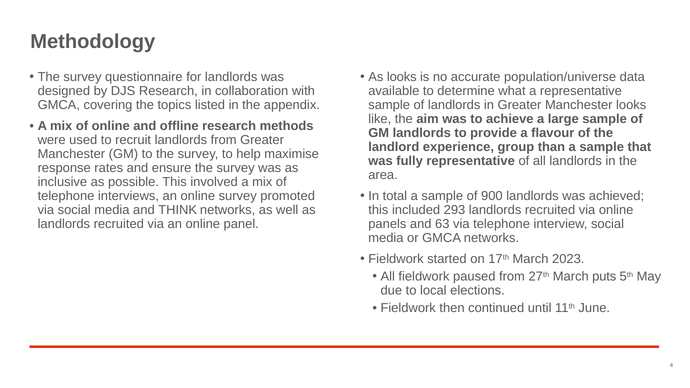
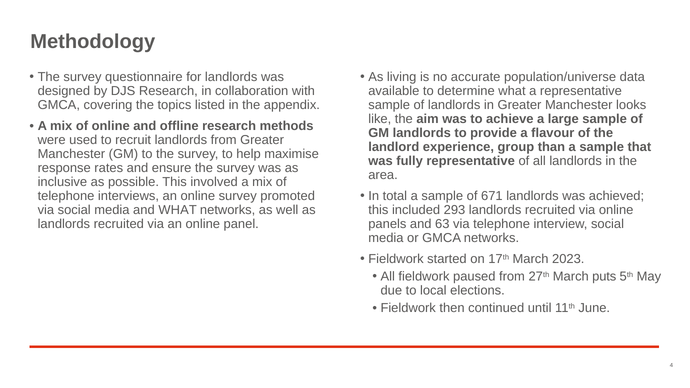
As looks: looks -> living (402, 77)
900: 900 -> 671 (492, 196)
and THINK: THINK -> WHAT (178, 210)
